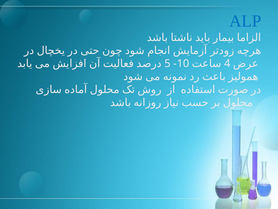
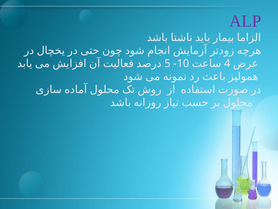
ALP colour: blue -> purple (245, 21)
